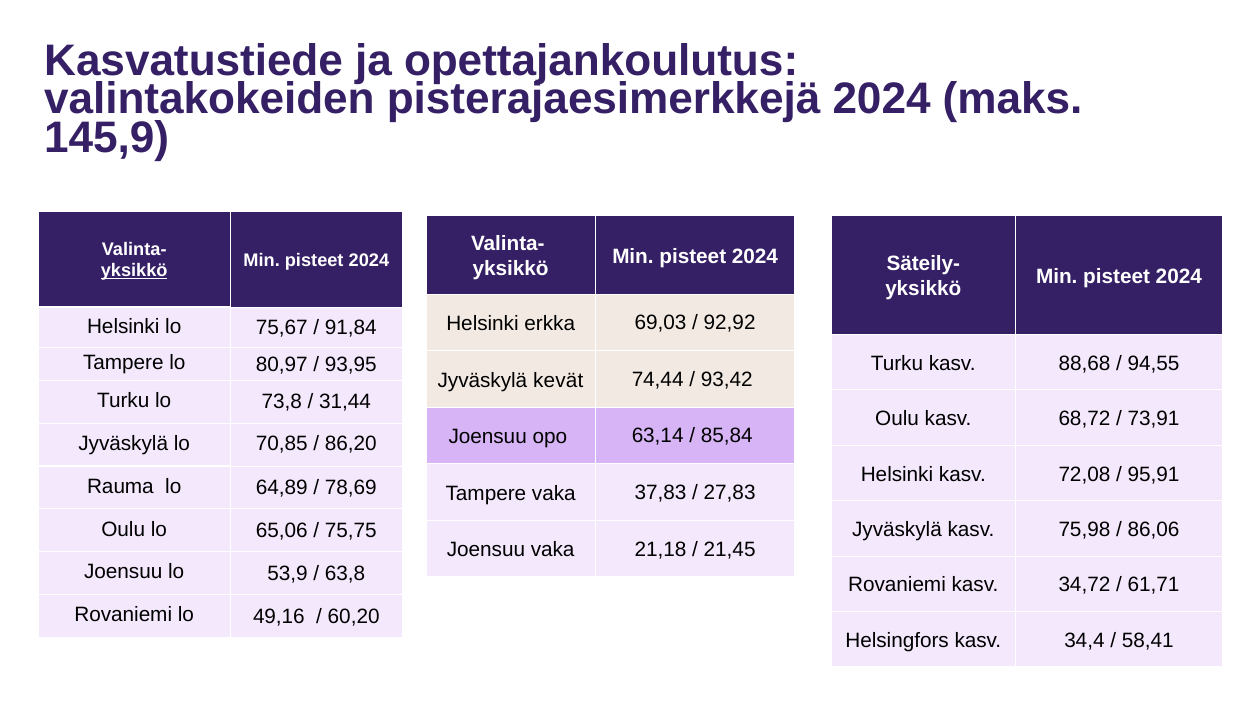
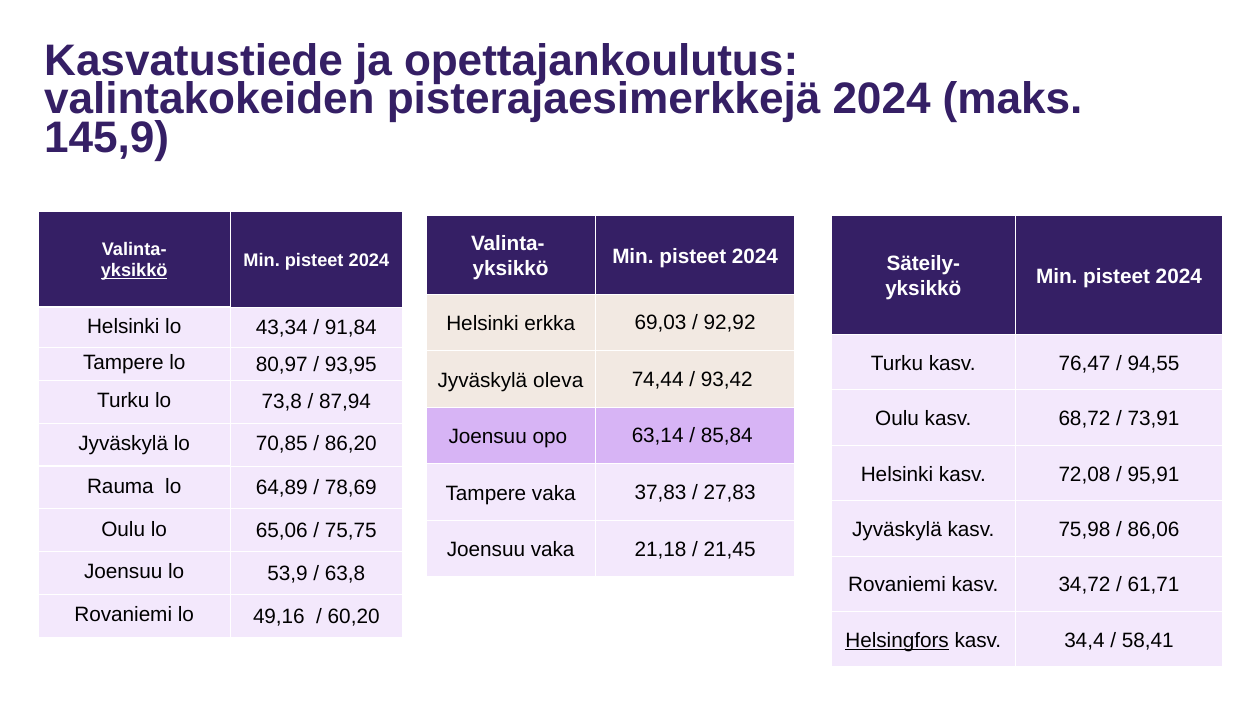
75,67: 75,67 -> 43,34 (282, 328)
88,68: 88,68 -> 76,47 (1085, 364)
kevät: kevät -> oleva (558, 381)
31,44: 31,44 -> 87,94 (345, 402)
Helsingfors underline: none -> present (897, 641)
